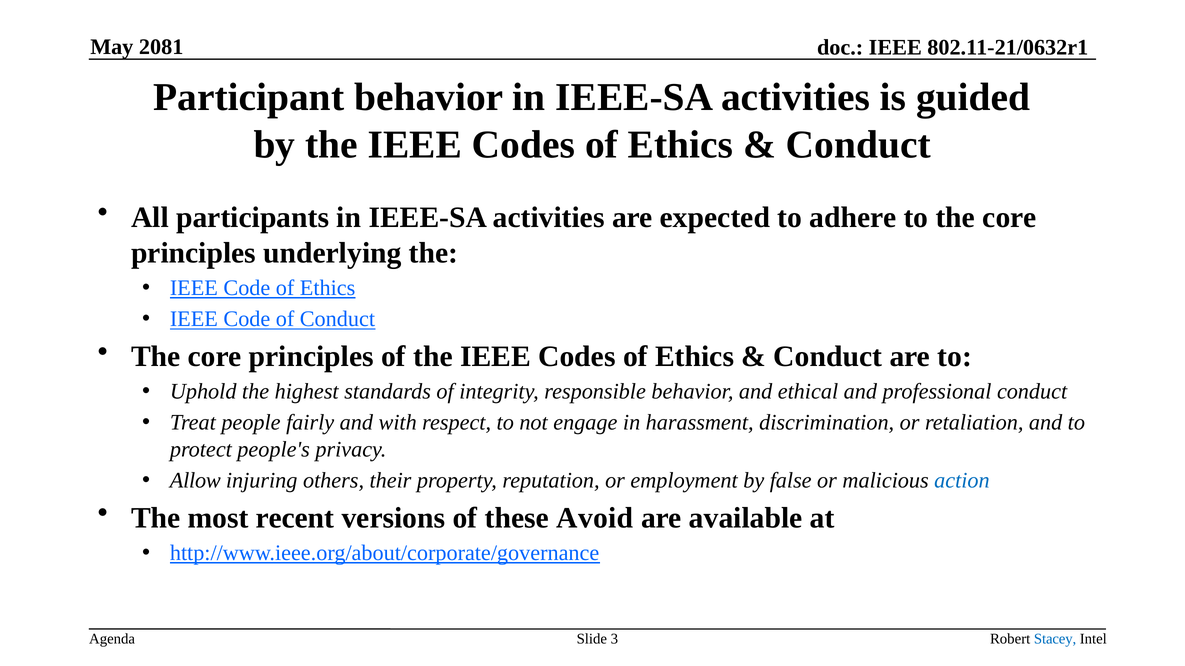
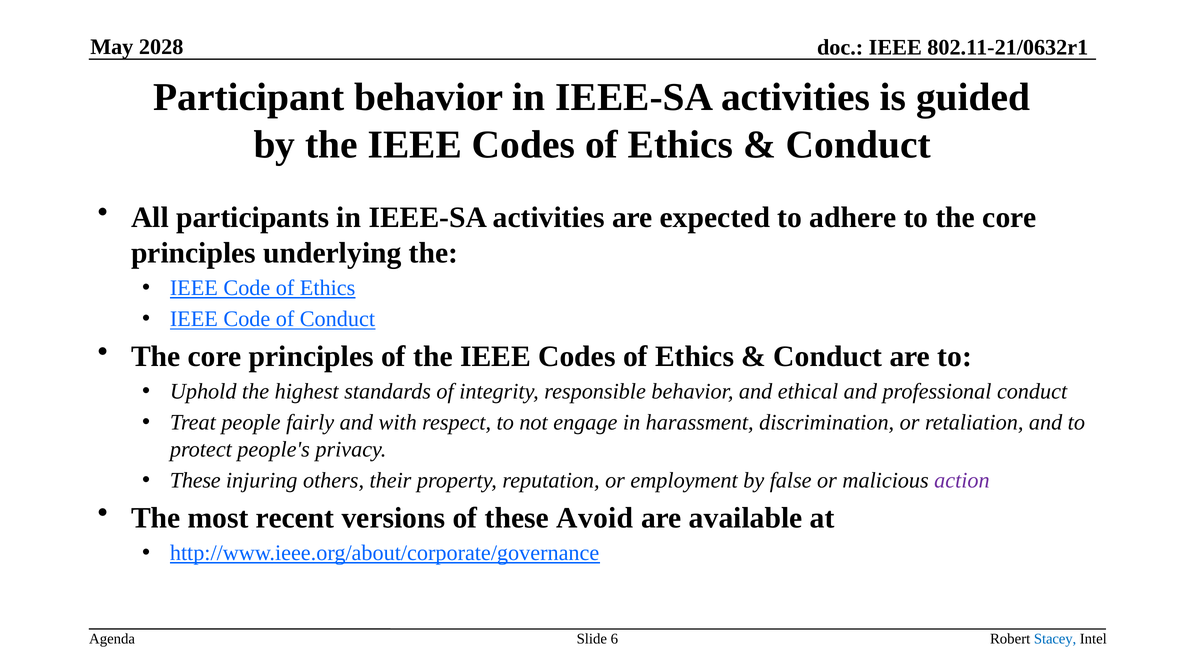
2081: 2081 -> 2028 (161, 47)
Allow: Allow -> These (195, 481)
action colour: blue -> purple (962, 481)
3: 3 -> 6 (614, 639)
